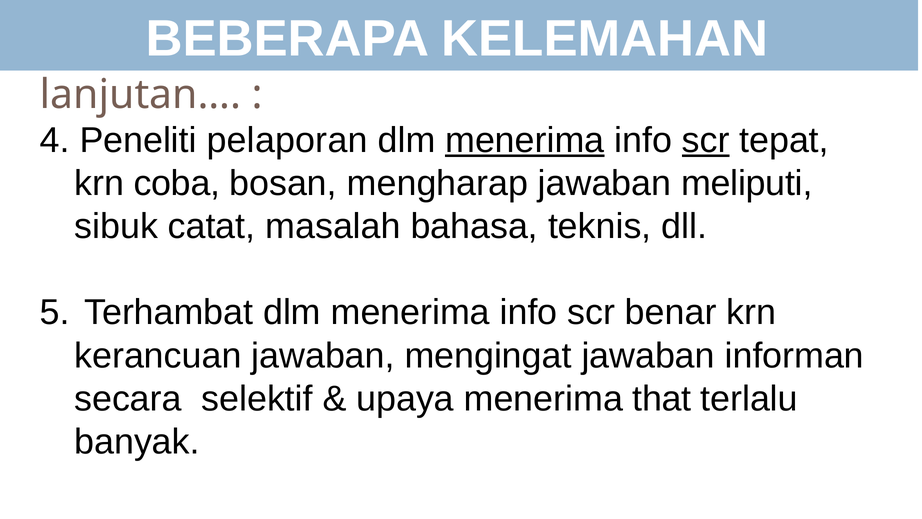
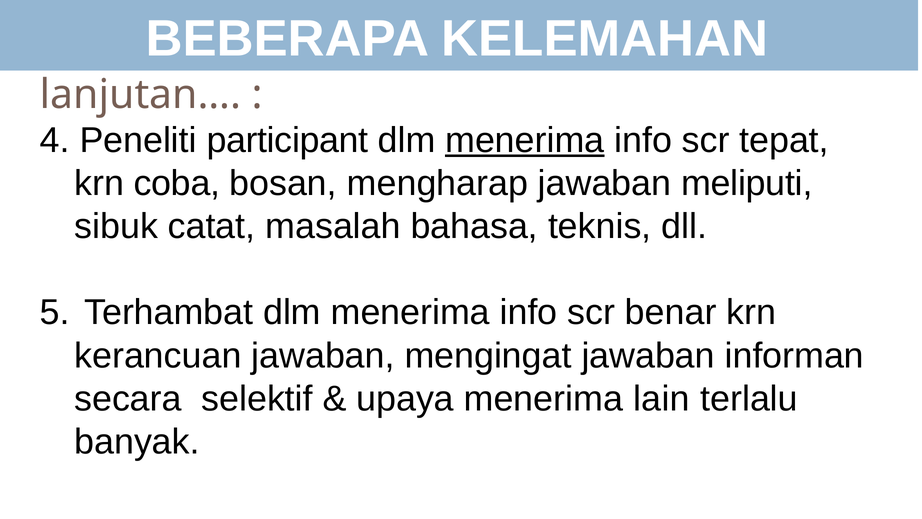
pelaporan: pelaporan -> participant (287, 140)
scr underline: present -> none (706, 140)
that: that -> lain (661, 398)
